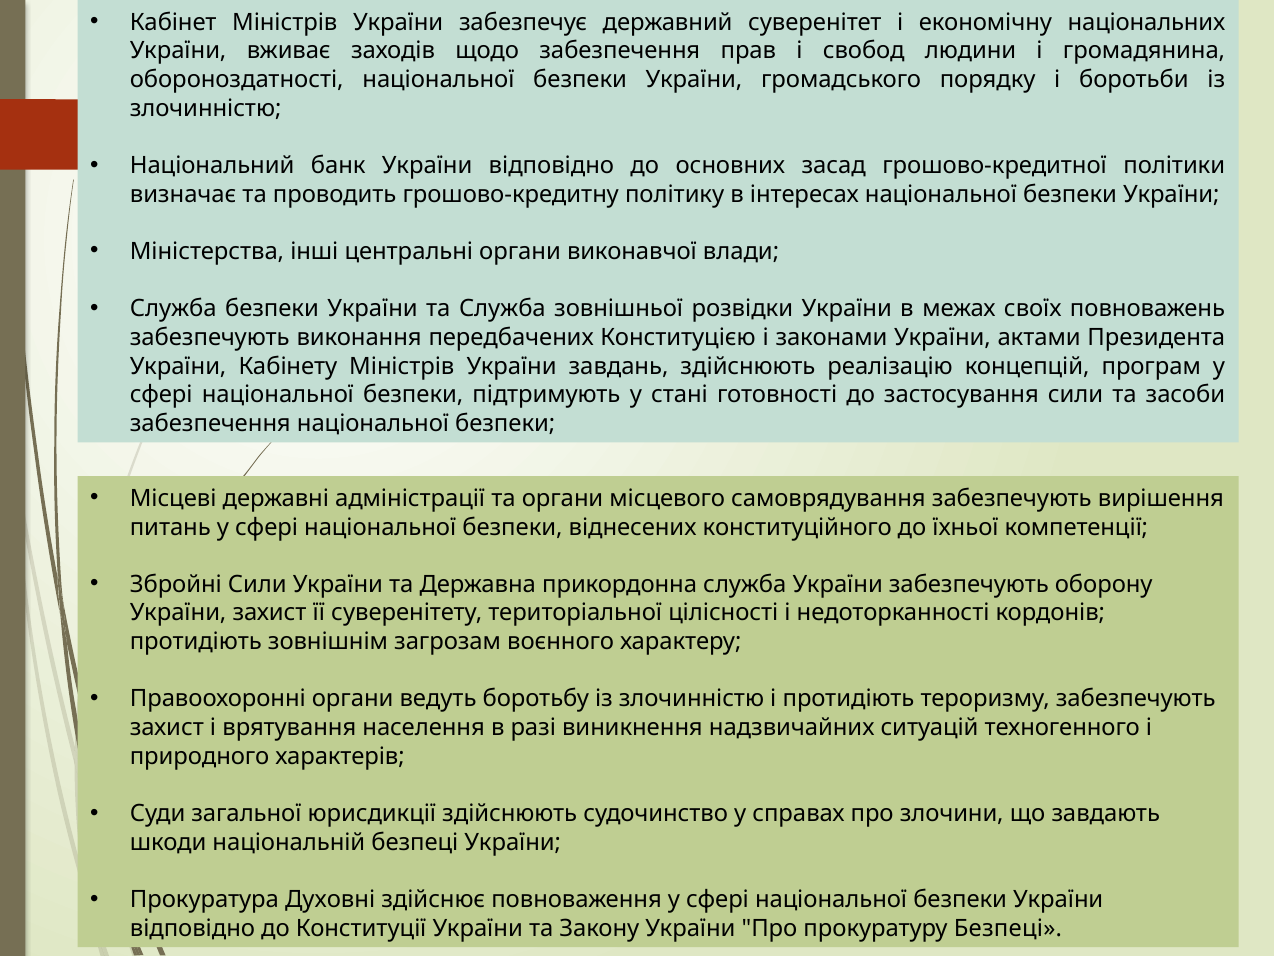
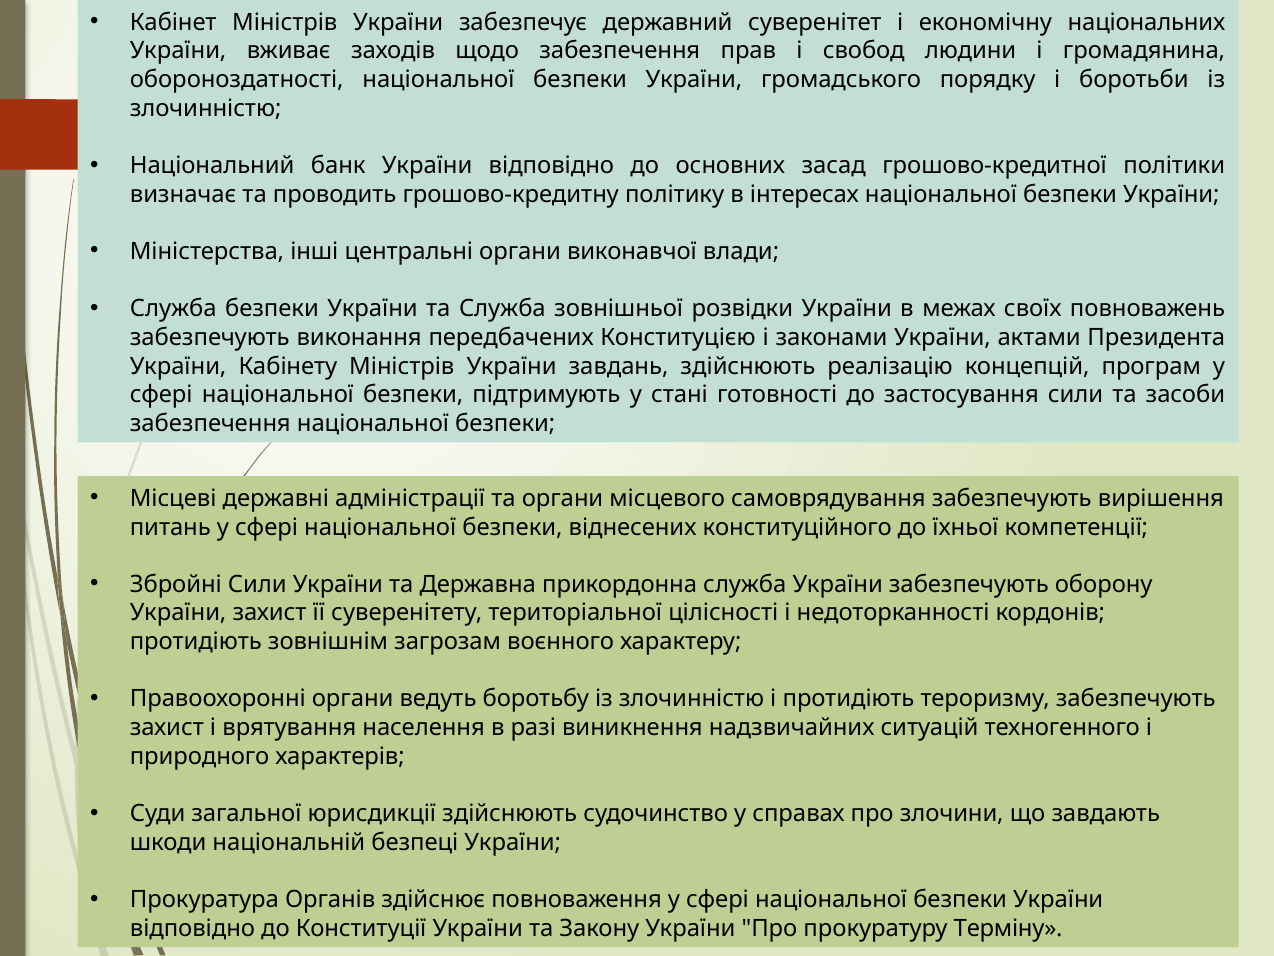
Духовні: Духовні -> Органів (330, 899)
прокуратуру Безпеці: Безпеці -> Терміну (1008, 928)
